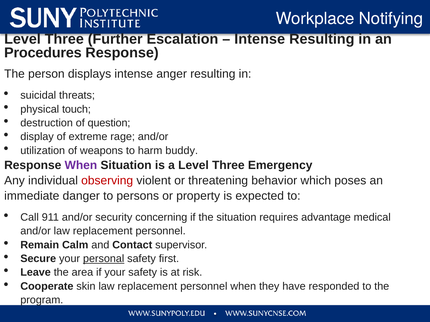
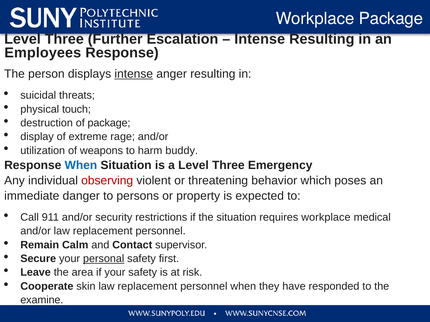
Workplace Notifying: Notifying -> Package (391, 19)
Procedures: Procedures -> Employees (43, 53)
intense underline: none -> present (134, 74)
of question: question -> package (109, 123)
When colour: purple -> blue (81, 165)
concerning: concerning -> restrictions (161, 218)
requires advantage: advantage -> workplace (326, 218)
program: program -> examine (42, 300)
